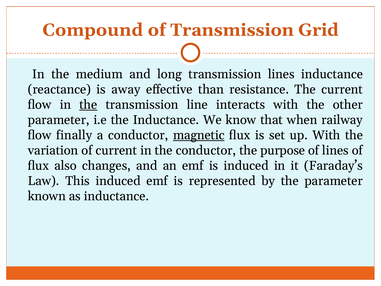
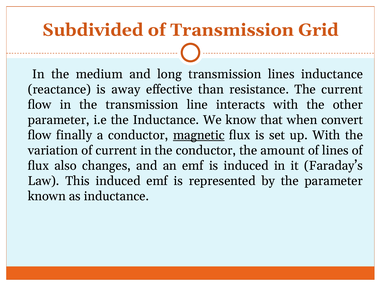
Compound: Compound -> Subdivided (93, 30)
the underline: present -> none (88, 105)
railway: railway -> convert (342, 120)
purpose: purpose -> amount (283, 150)
